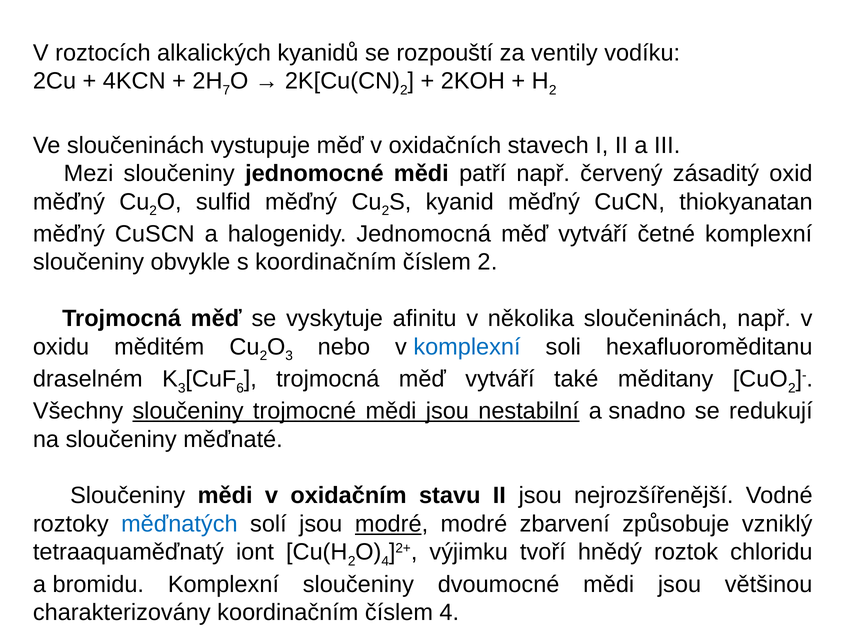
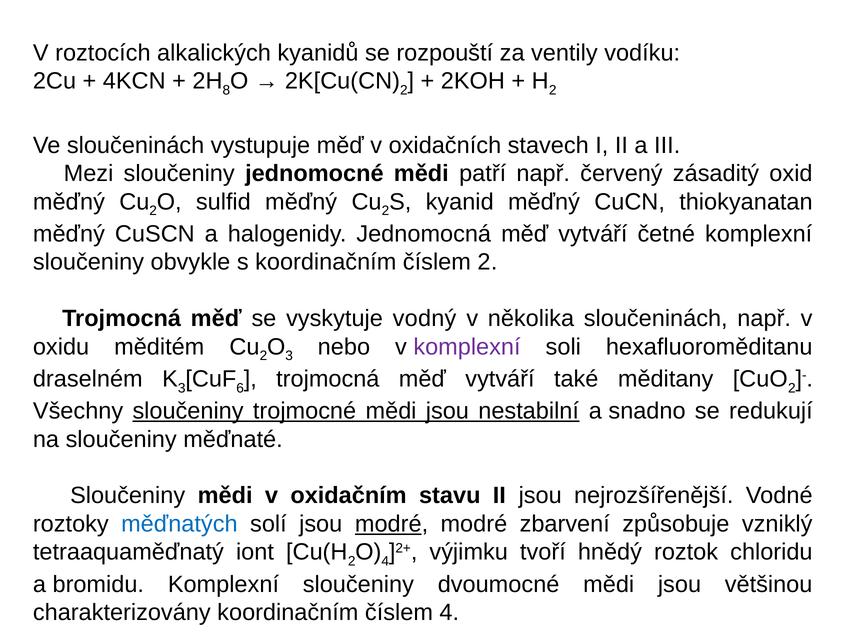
7: 7 -> 8 (226, 90)
afinitu: afinitu -> vodný (425, 318)
komplexní colour: blue -> purple (467, 347)
